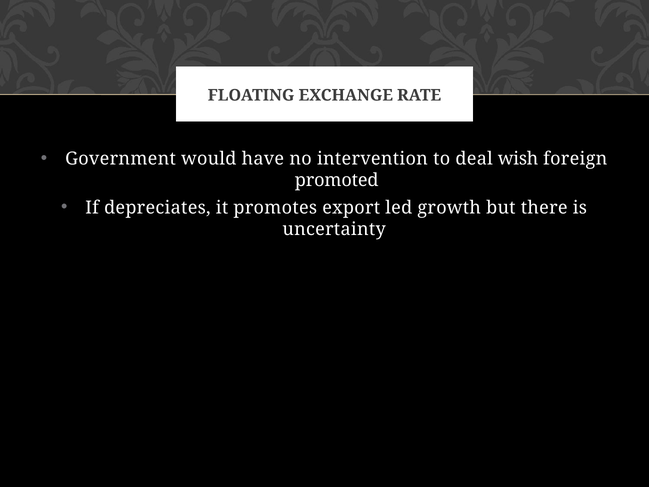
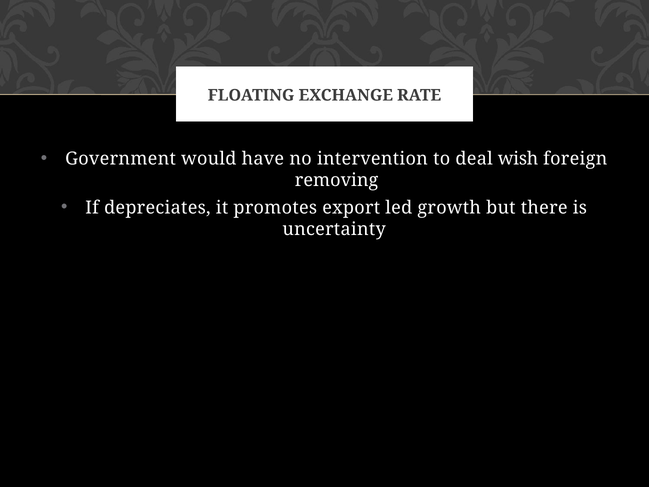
promoted: promoted -> removing (337, 180)
